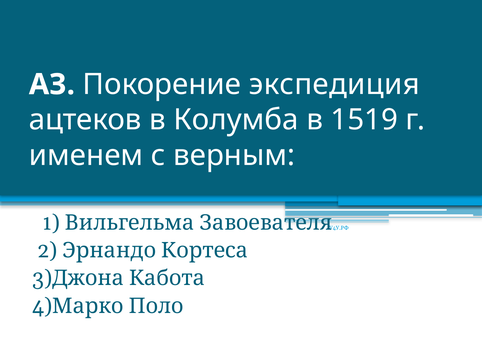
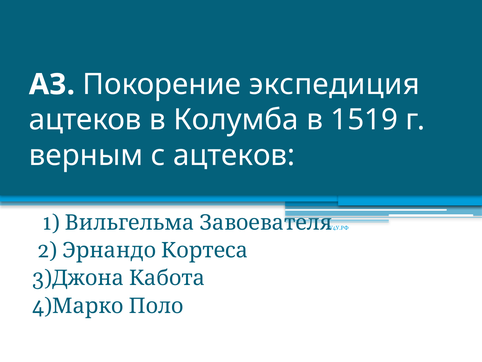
именем: именем -> верным (86, 155)
с верным: верным -> ацтеков (234, 155)
